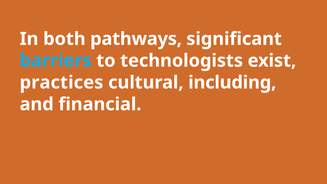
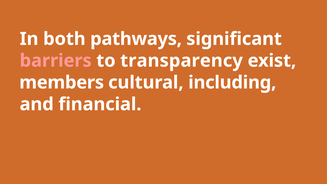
barriers colour: light blue -> pink (56, 61)
technologists: technologists -> transparency (182, 61)
practices: practices -> members (62, 82)
